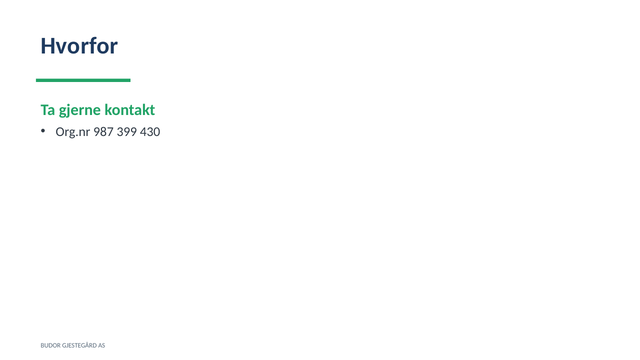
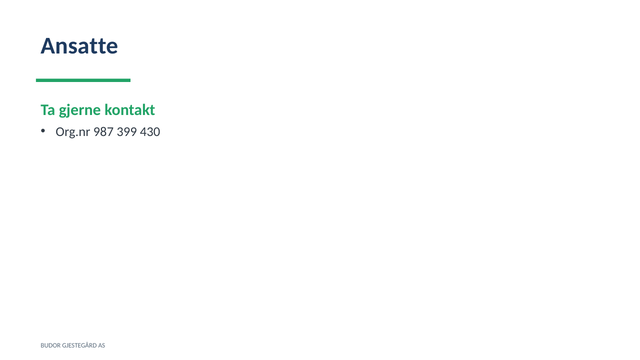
Hvorfor: Hvorfor -> Ansatte (80, 46)
